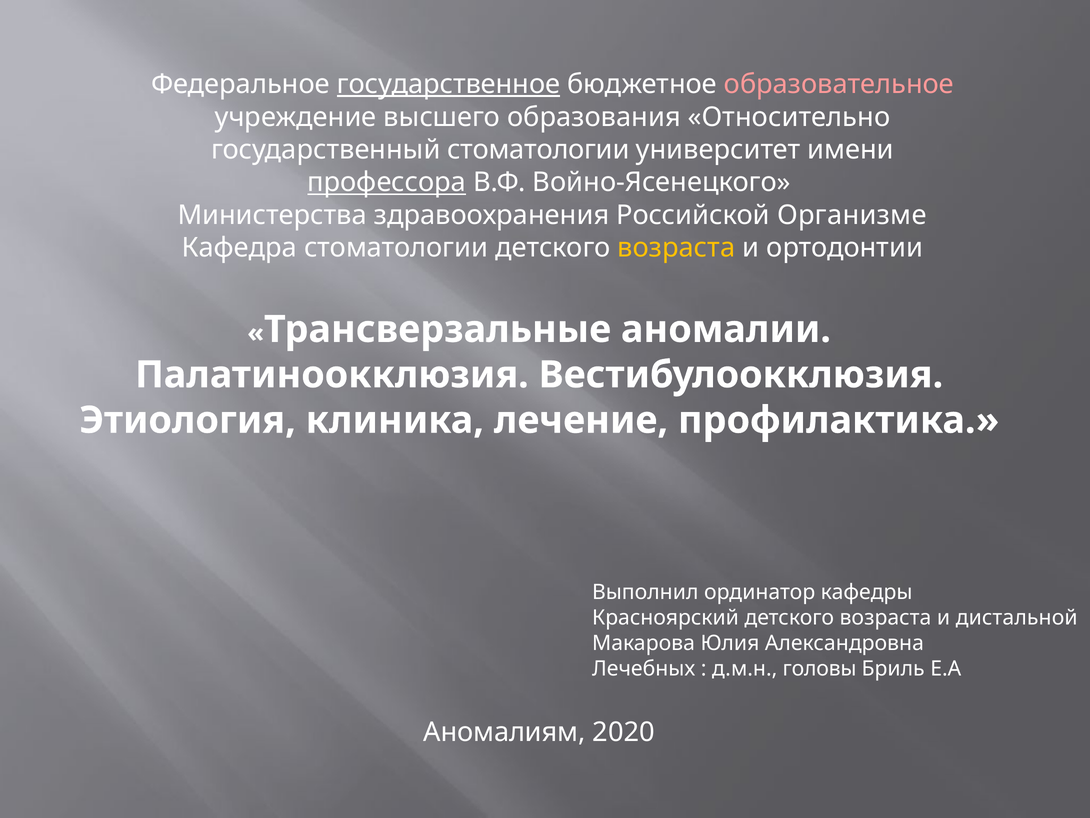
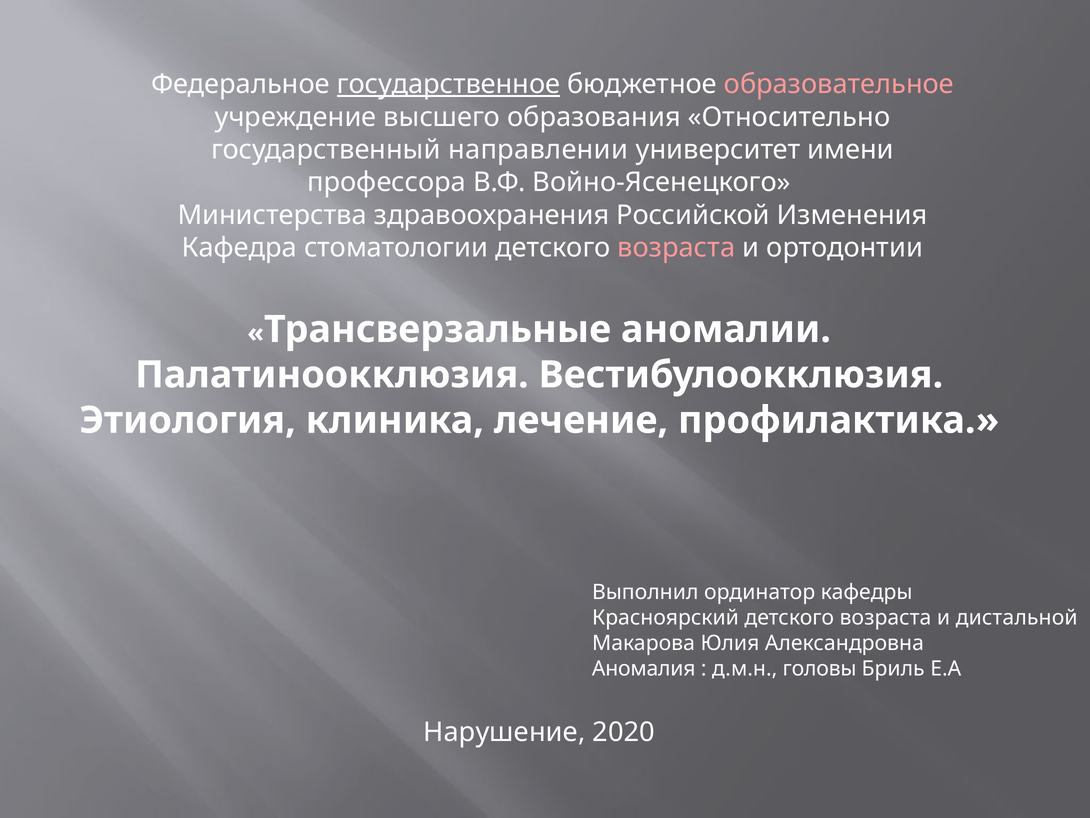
государственный стоматологии: стоматологии -> направлении (538, 150)
профессора underline: present -> none (387, 182)
Организме: Организме -> Изменения (852, 215)
возраста colour: yellow -> pink (676, 248)
Лечебных: Лечебных -> Аномалия (644, 668)
Аномалиям: Аномалиям -> Нарушение (504, 732)
